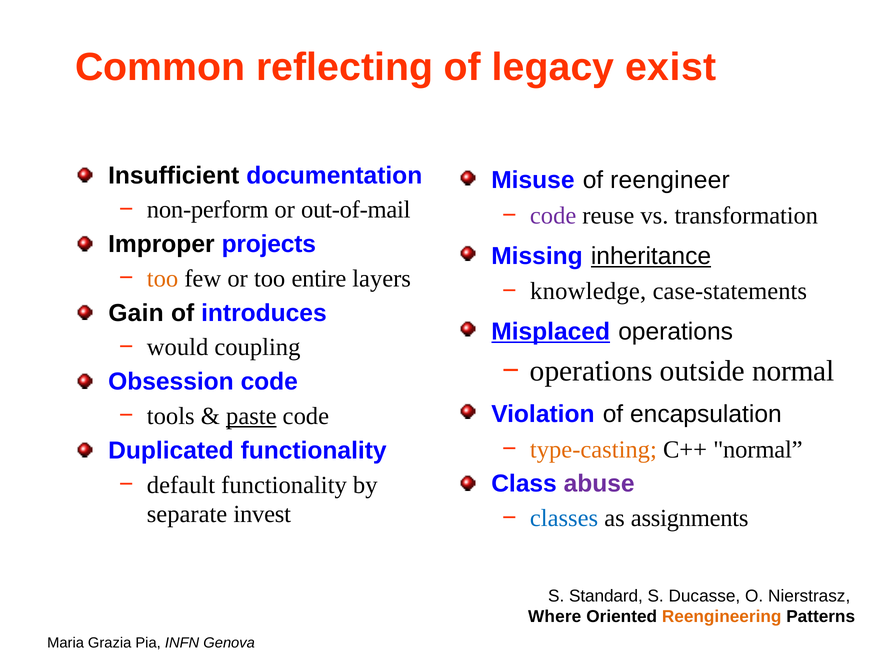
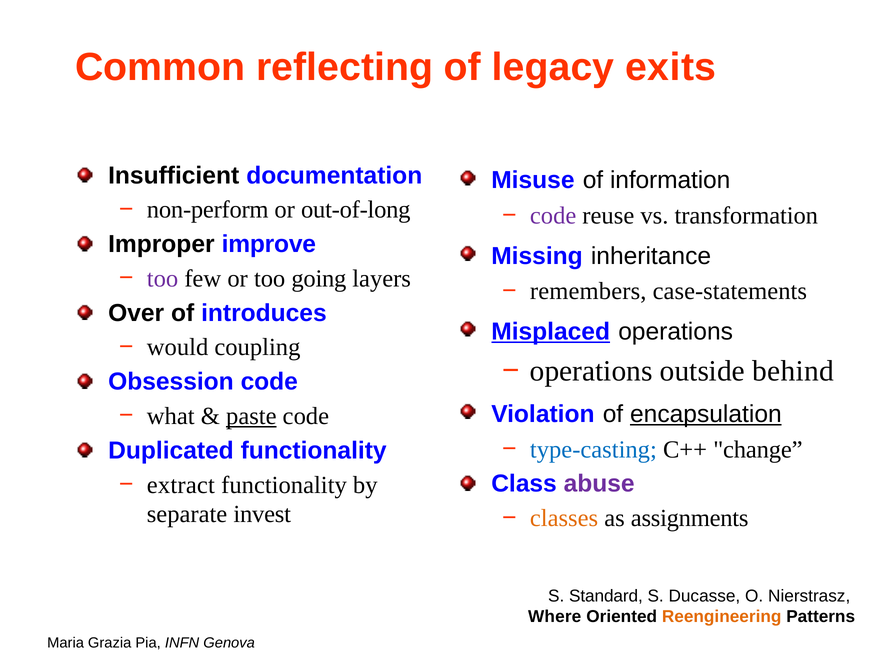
exist: exist -> exits (671, 67)
reengineer: reengineer -> information (670, 180)
out-of-mail: out-of-mail -> out-of-long (356, 210)
projects: projects -> improve (269, 244)
inheritance underline: present -> none (651, 256)
too colour: orange -> purple (163, 279)
entire: entire -> going (319, 279)
knowledge: knowledge -> remembers (588, 291)
Gain: Gain -> Over (136, 313)
outside normal: normal -> behind (793, 371)
encapsulation underline: none -> present (706, 414)
tools: tools -> what (171, 416)
type-casting colour: orange -> blue (593, 449)
C++ normal: normal -> change (758, 449)
default: default -> extract (181, 485)
classes colour: blue -> orange (564, 518)
